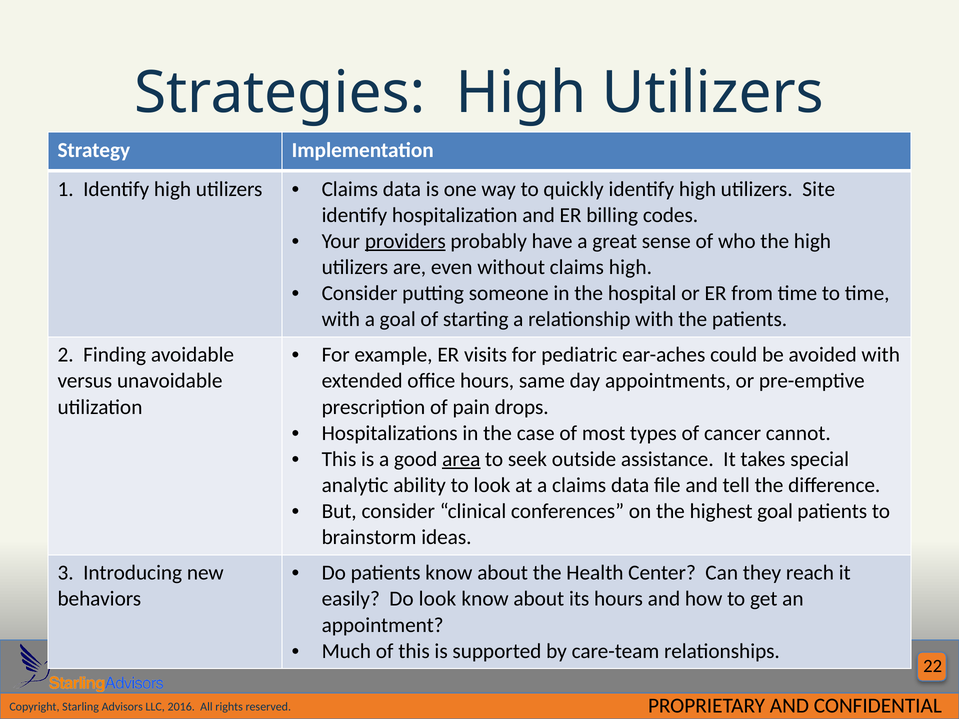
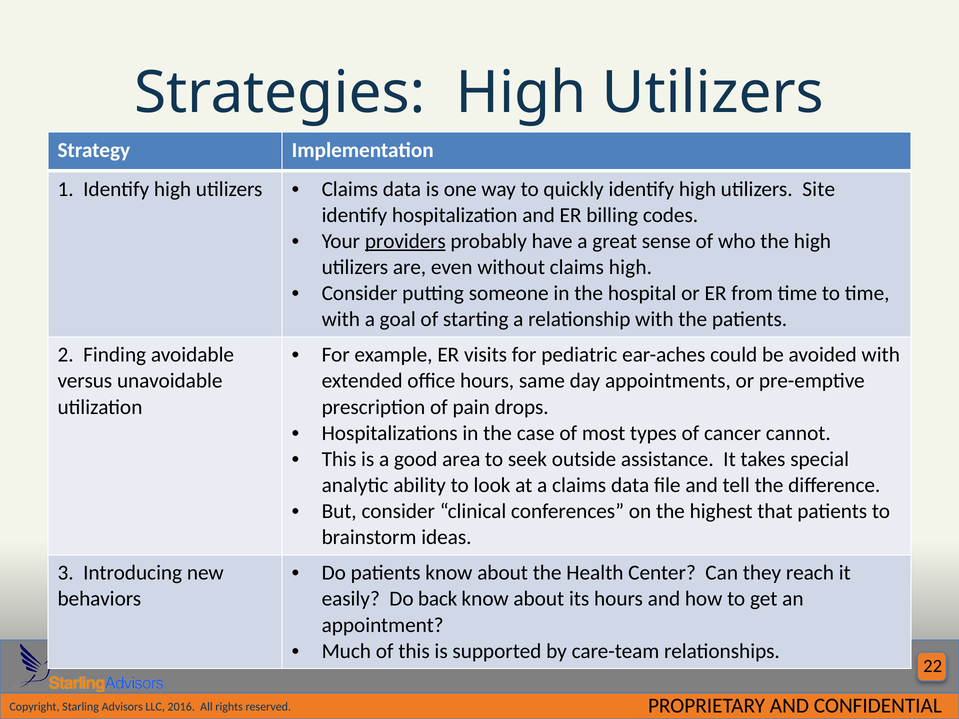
area underline: present -> none (461, 459)
highest goal: goal -> that (775, 511)
Do look: look -> back (438, 599)
